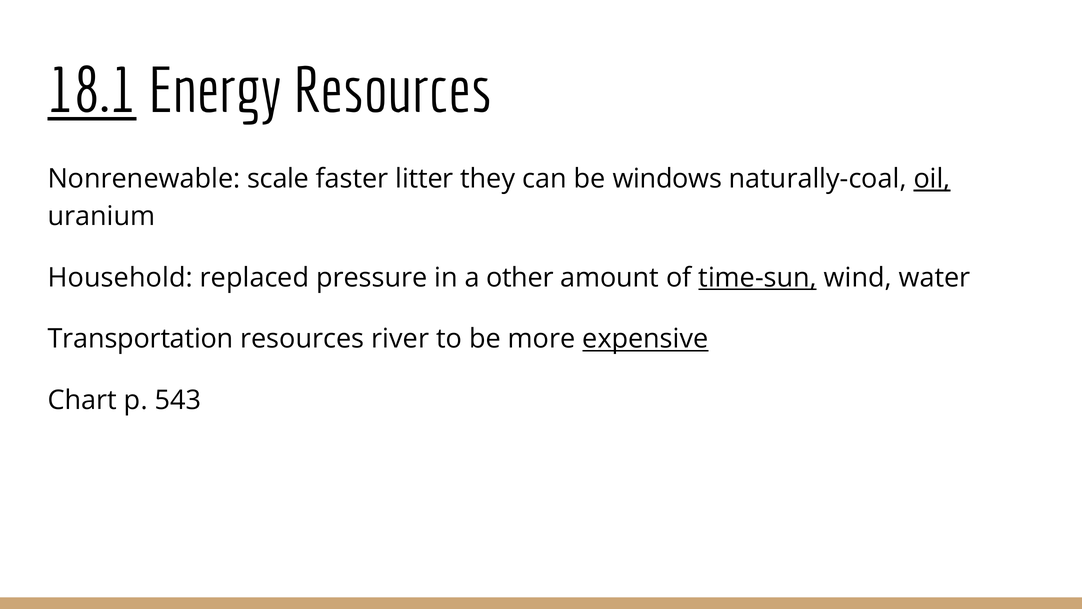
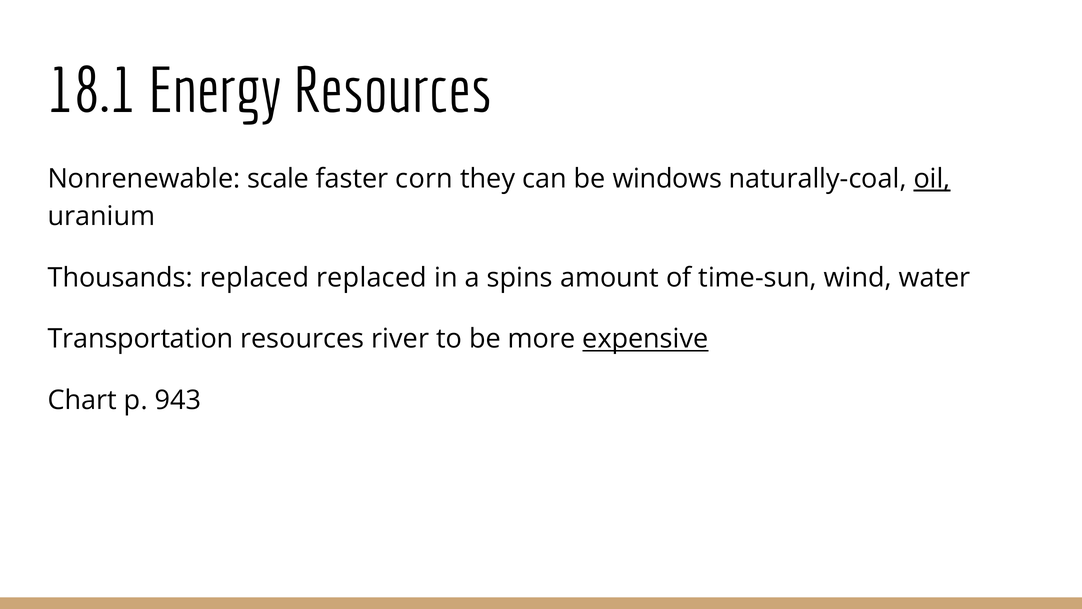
18.1 underline: present -> none (92, 91)
litter: litter -> corn (424, 179)
Household: Household -> Thousands (120, 277)
replaced pressure: pressure -> replaced (372, 277)
other: other -> spins (520, 277)
time-sun underline: present -> none (758, 277)
543: 543 -> 943 (178, 400)
